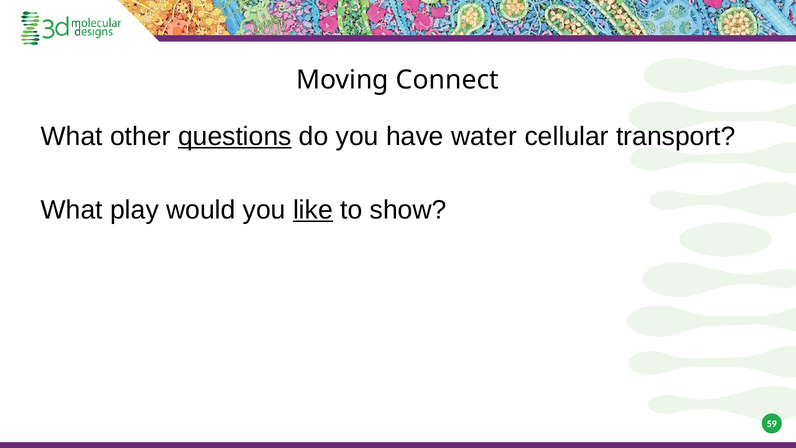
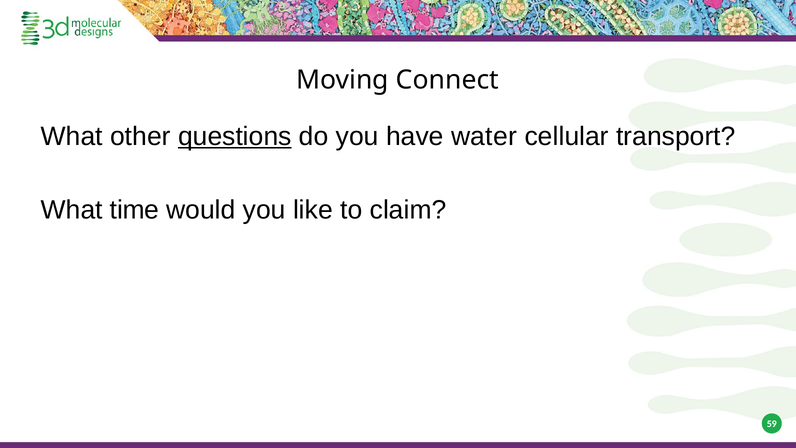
play: play -> time (135, 210)
like underline: present -> none (313, 210)
show: show -> claim (408, 210)
